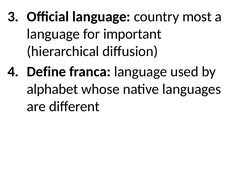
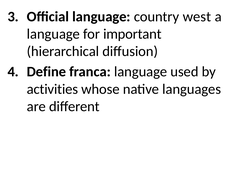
most: most -> west (197, 17)
alphabet: alphabet -> activities (52, 89)
